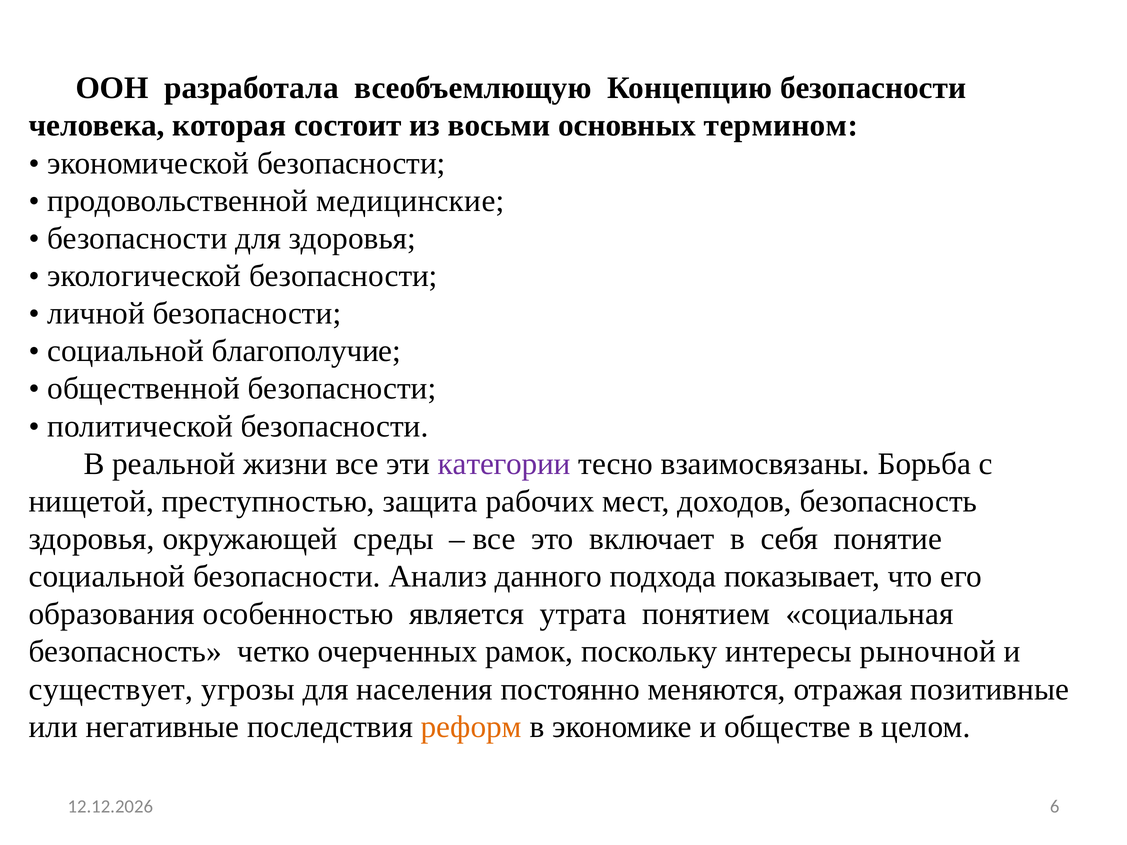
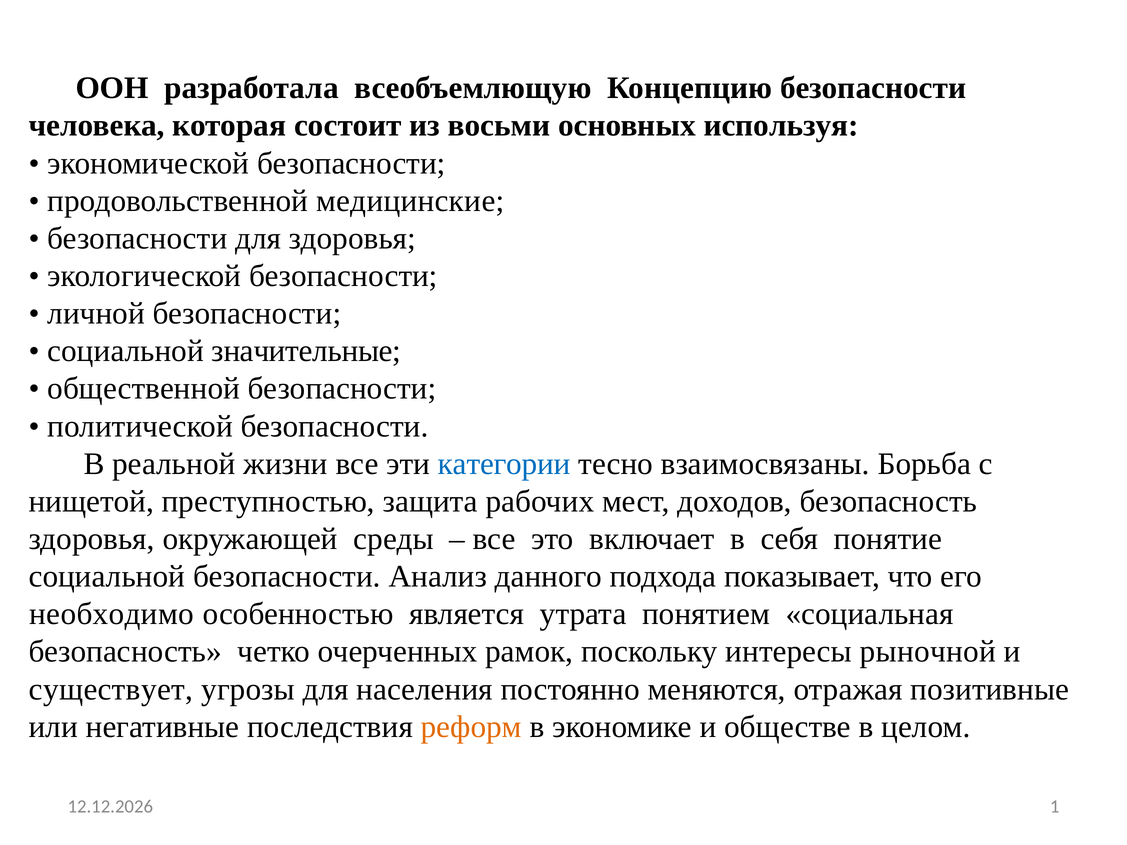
термином: термином -> используя (781, 126)
благополучие: благополучие -> значительные (306, 351)
категории colour: purple -> blue (504, 464)
образования: образования -> необходимо (112, 614)
6: 6 -> 1 (1055, 807)
